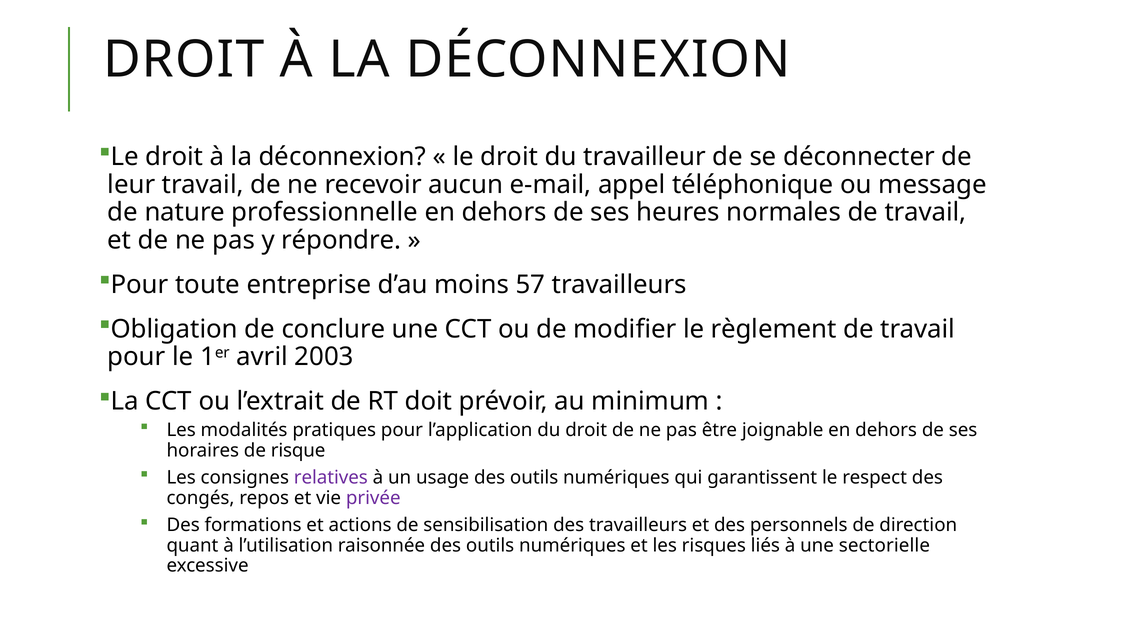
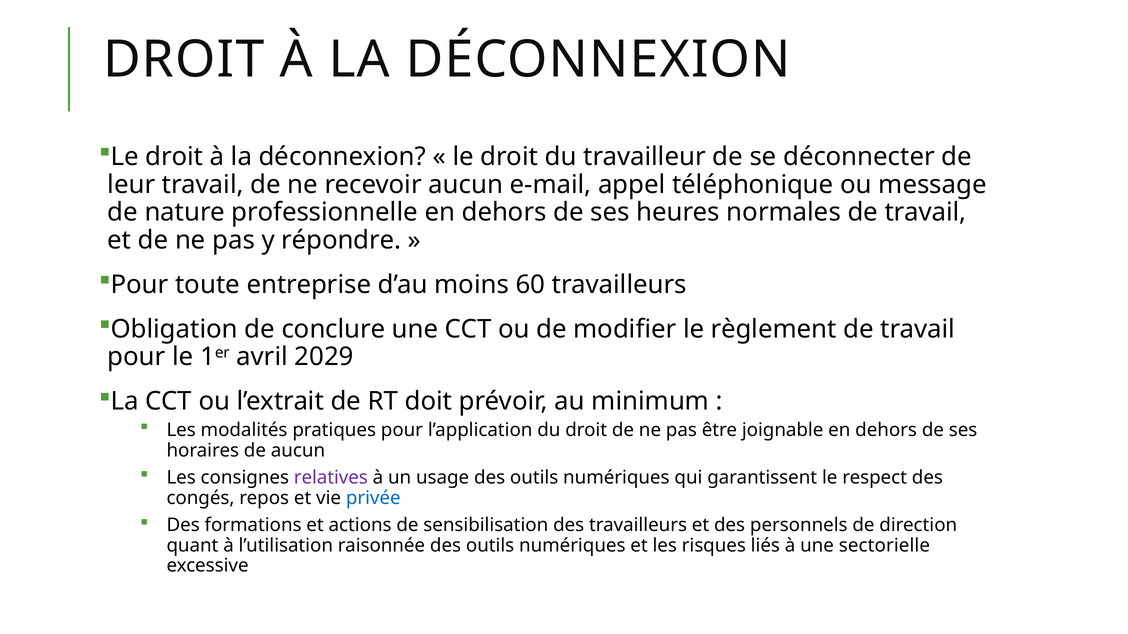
57: 57 -> 60 (530, 285)
2003: 2003 -> 2029 (324, 357)
de risque: risque -> aucun (298, 451)
privée colour: purple -> blue (373, 498)
